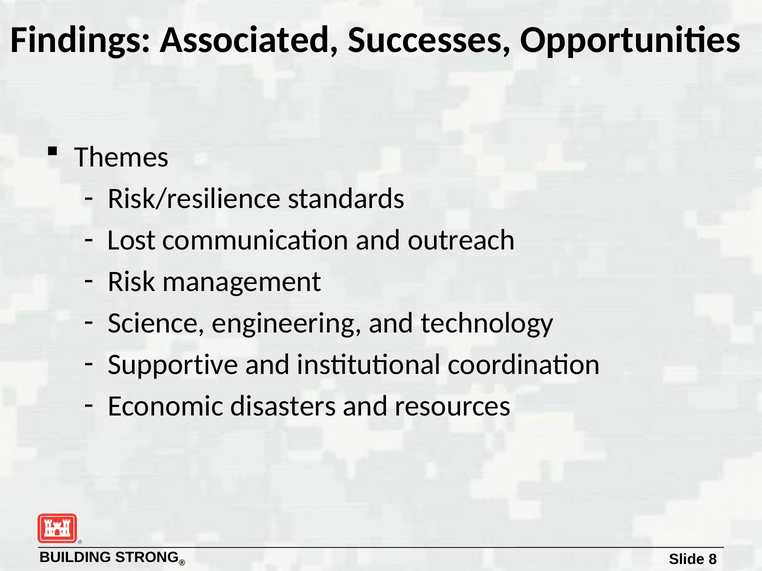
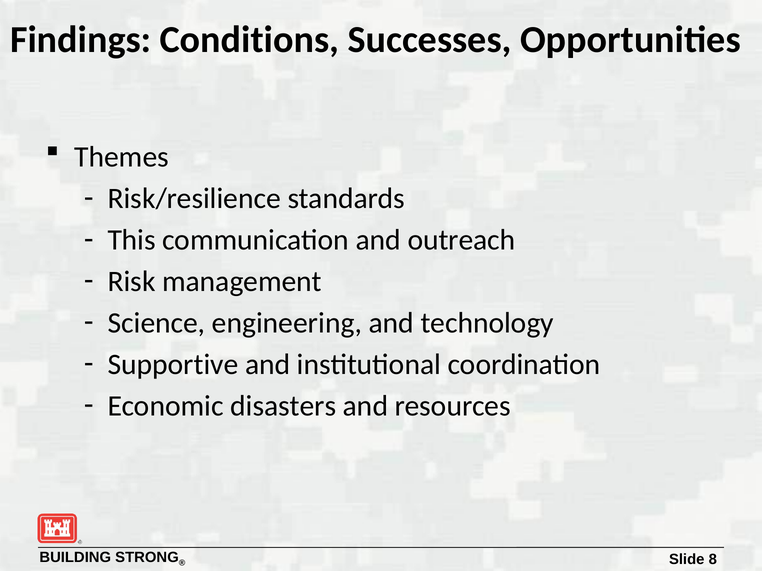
Associated: Associated -> Conditions (249, 40)
Lost: Lost -> This (132, 240)
